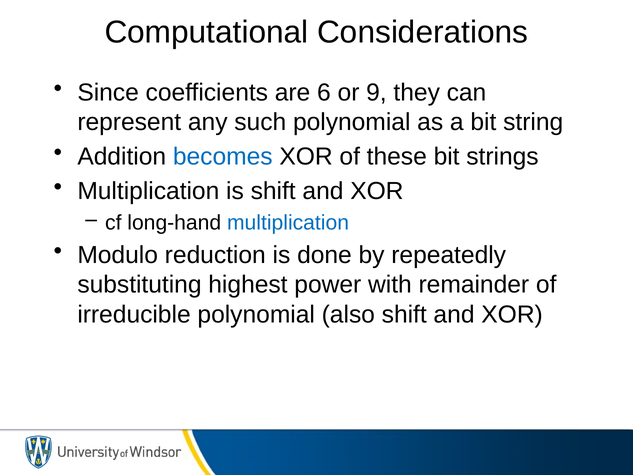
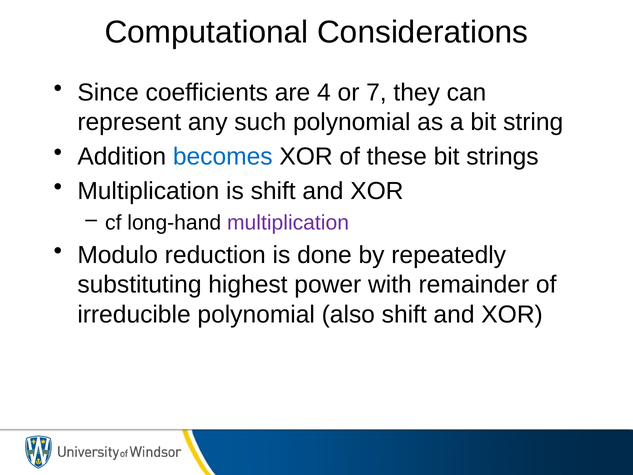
6: 6 -> 4 (324, 93)
9: 9 -> 7 (376, 93)
multiplication colour: blue -> purple (288, 222)
